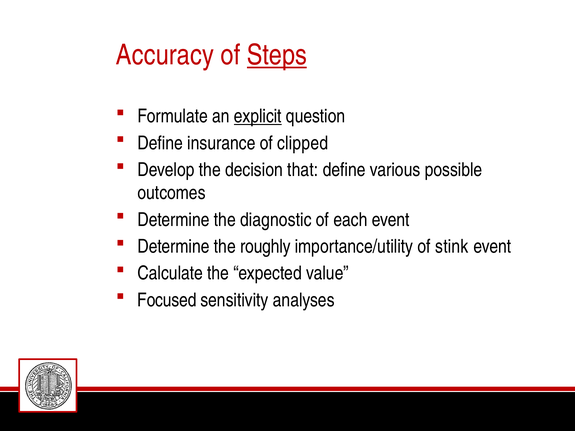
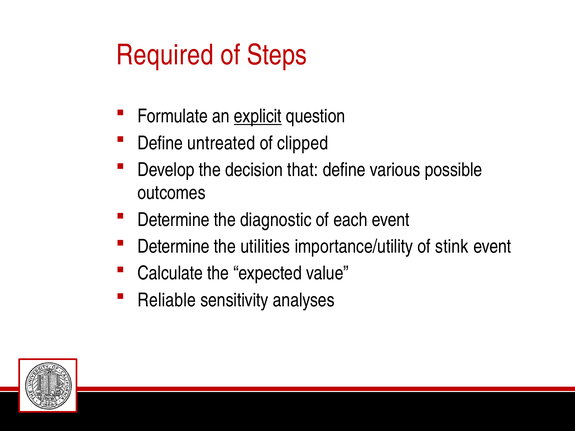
Accuracy: Accuracy -> Required (165, 55)
Steps underline: present -> none (277, 55)
insurance: insurance -> untreated (221, 143)
roughly: roughly -> utilities (265, 247)
Focused: Focused -> Reliable (167, 300)
